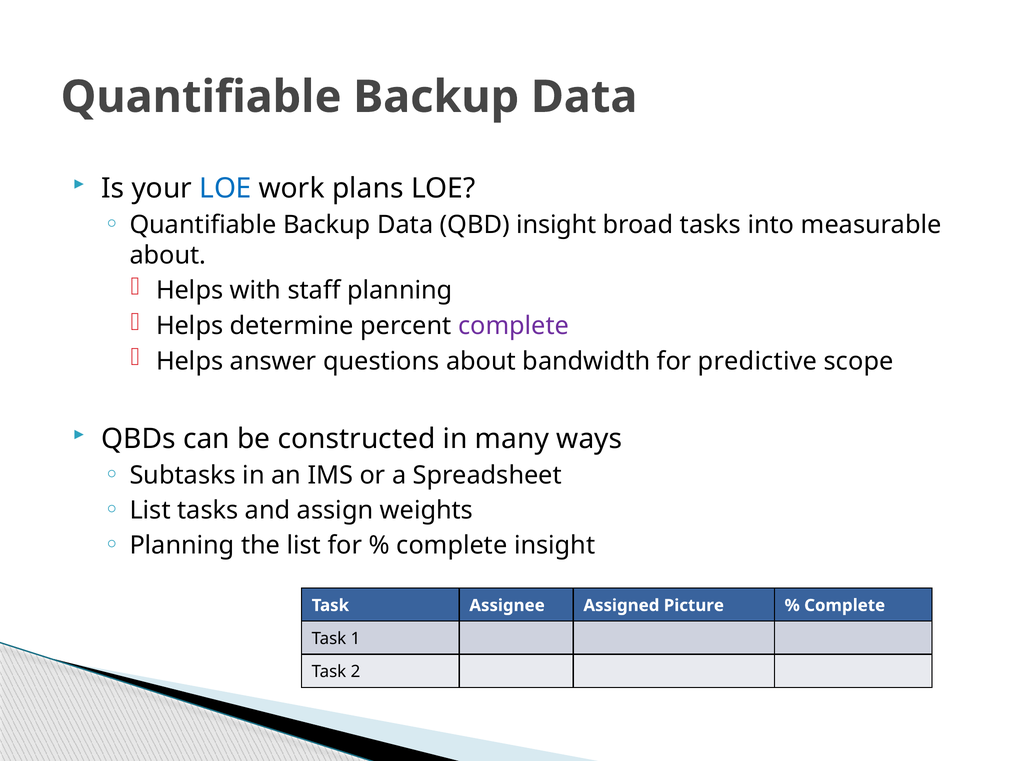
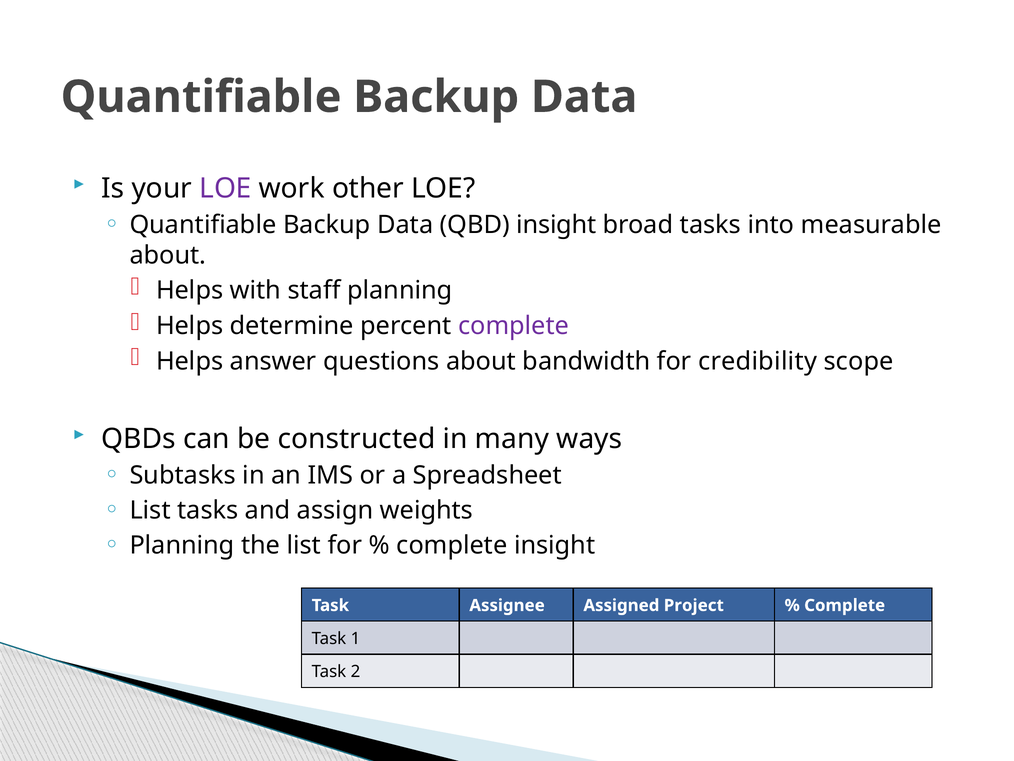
LOE colour: blue -> purple (225, 188)
plans: plans -> other (368, 188)
predictive: predictive -> credibility (758, 361)
Picture: Picture -> Project (694, 605)
